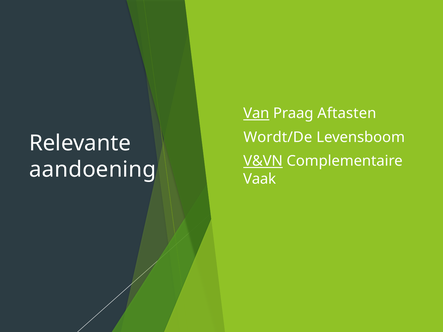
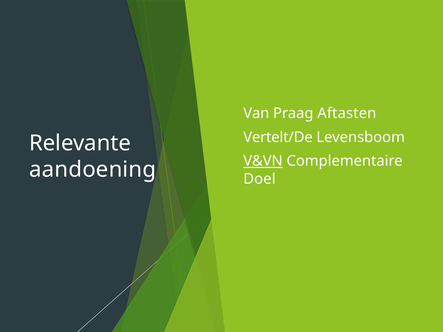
Van underline: present -> none (256, 113)
Wordt/De: Wordt/De -> Vertelt/De (278, 137)
Vaak: Vaak -> Doel (259, 179)
